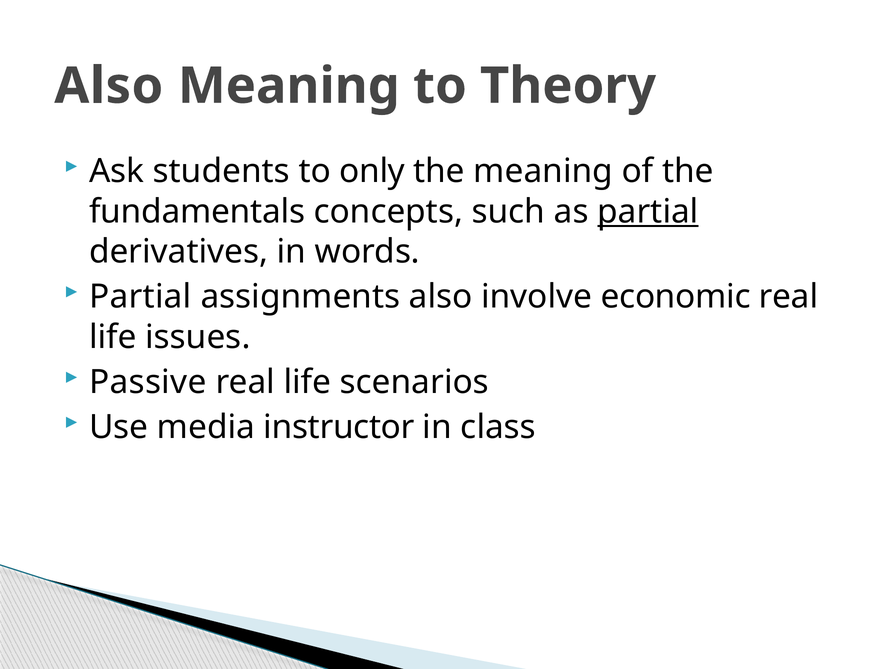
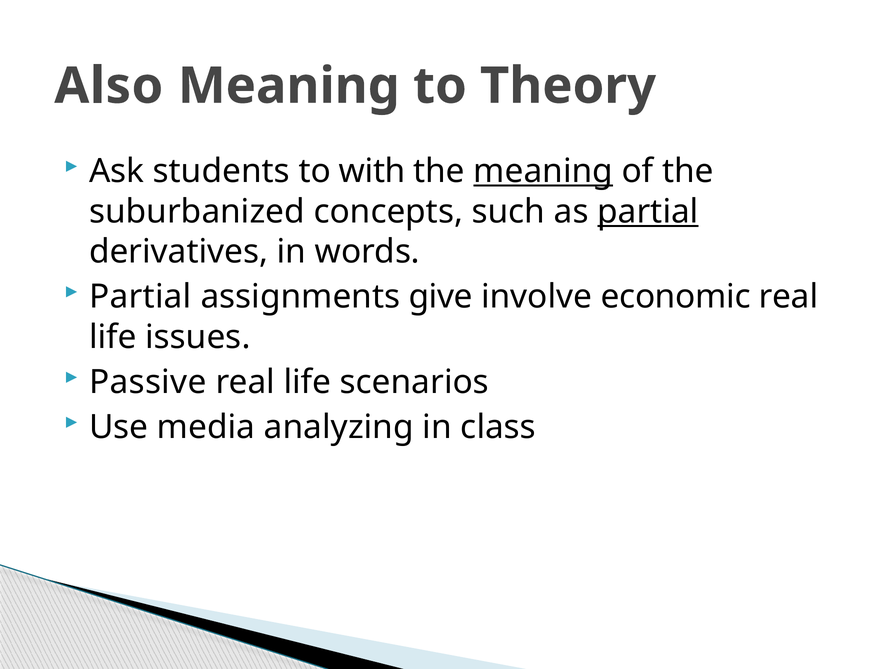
only: only -> with (372, 171)
meaning underline: none -> present (543, 171)
fundamentals: fundamentals -> suburbanized (197, 211)
assignments also: also -> give (441, 297)
instructor: instructor -> analyzing (339, 427)
